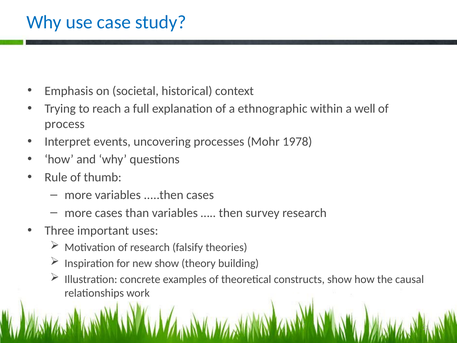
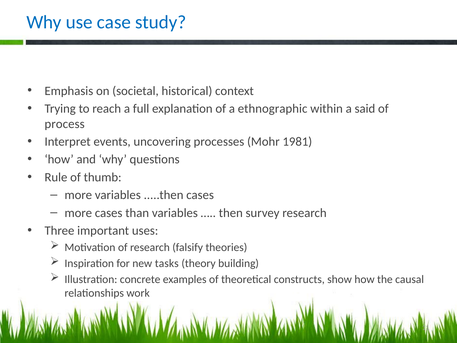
well: well -> said (365, 109)
1978: 1978 -> 1981 (297, 142)
new show: show -> tasks (167, 263)
